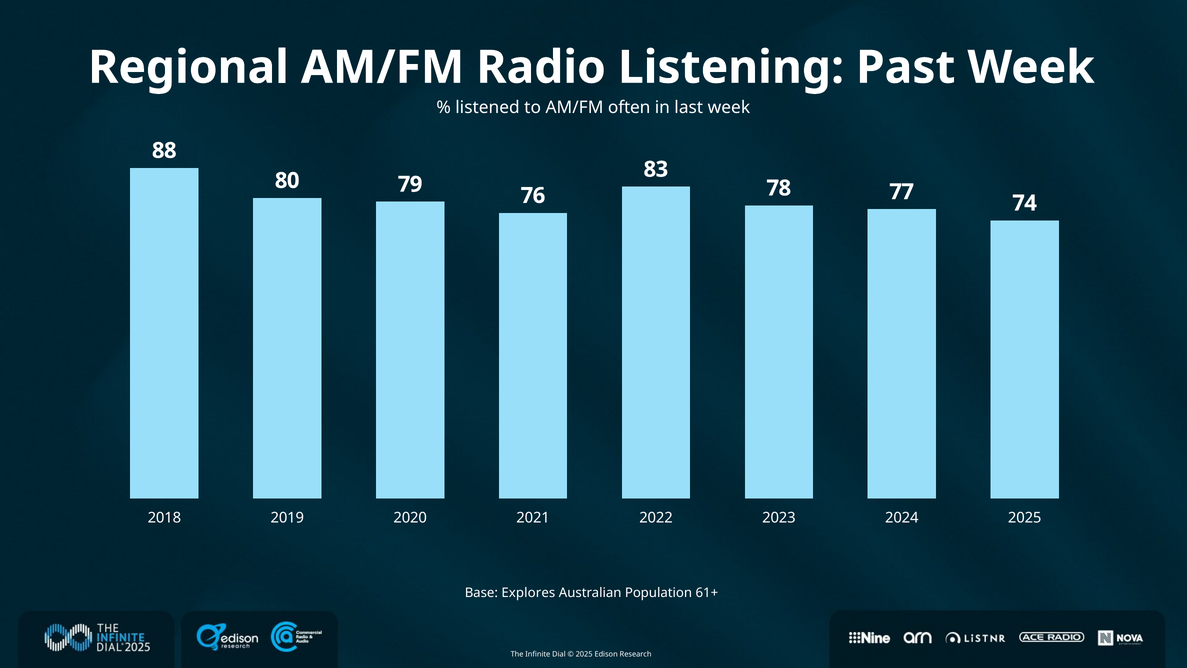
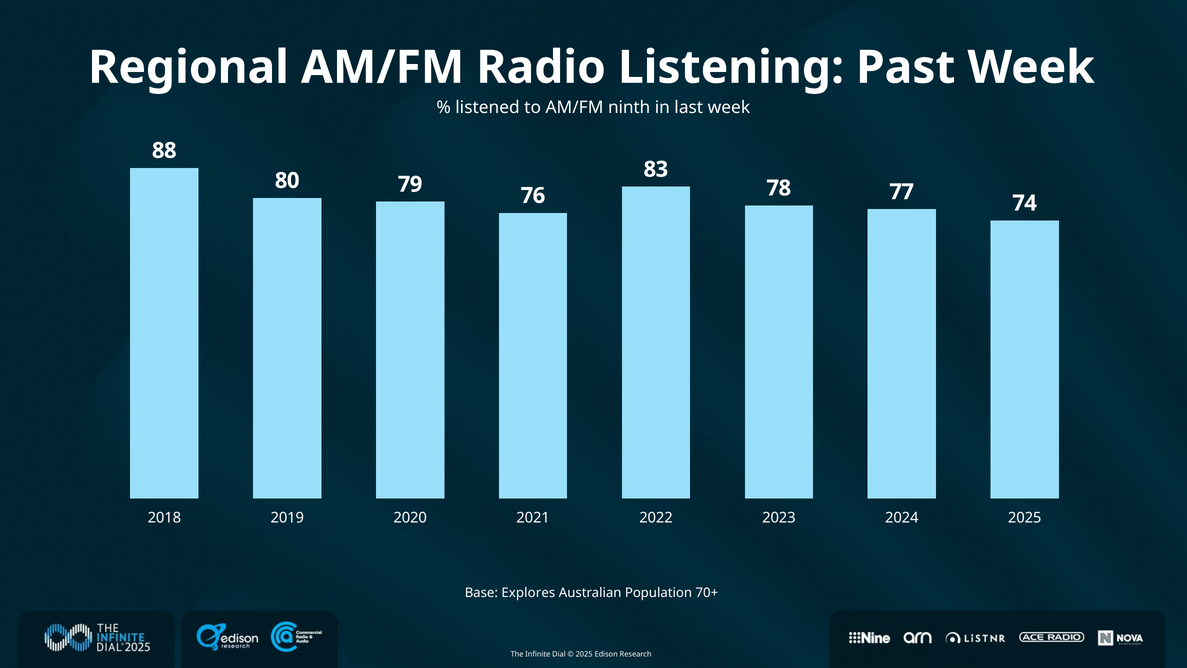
often: often -> ninth (629, 108)
61+: 61+ -> 70+ (707, 593)
